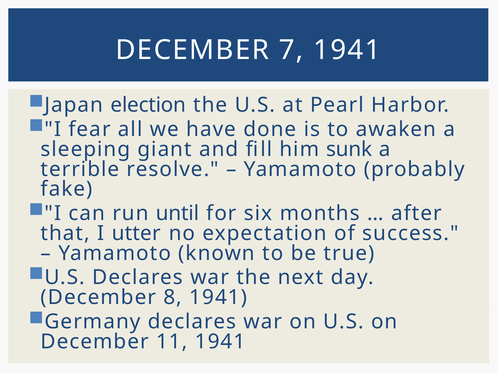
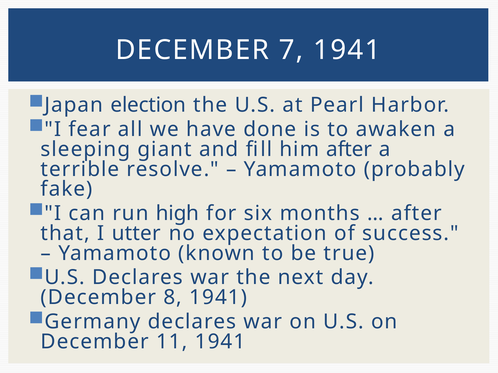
him sunk: sunk -> after (349, 149)
until: until -> high (178, 214)
